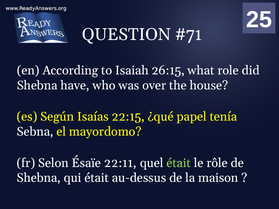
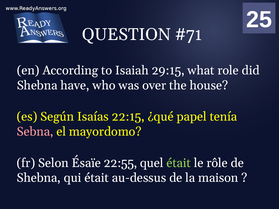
26:15: 26:15 -> 29:15 (168, 71)
Sebna colour: white -> pink (35, 132)
22:11: 22:11 -> 22:55 (120, 163)
